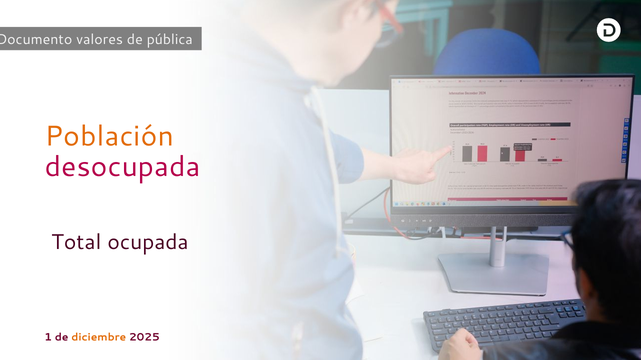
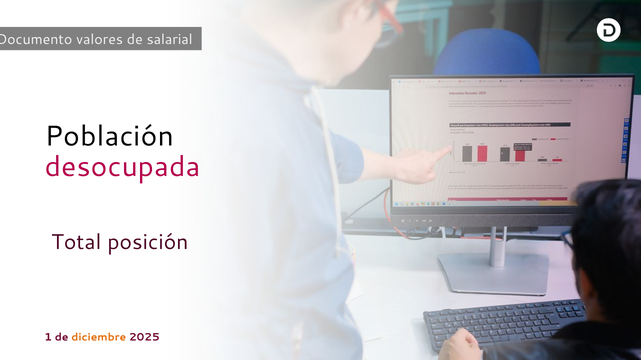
pública: pública -> salarial (170, 40)
Población colour: orange -> black (109, 136)
ocupada: ocupada -> posición (148, 243)
